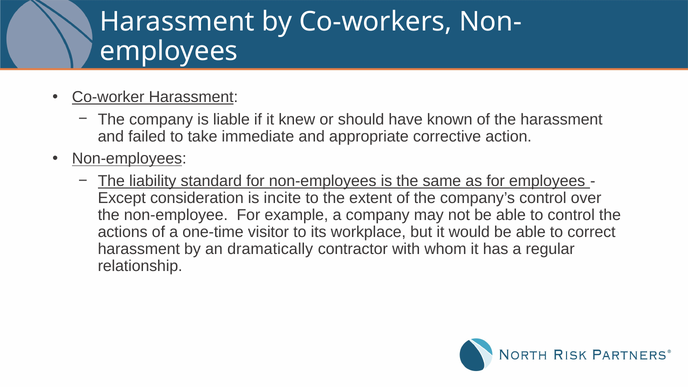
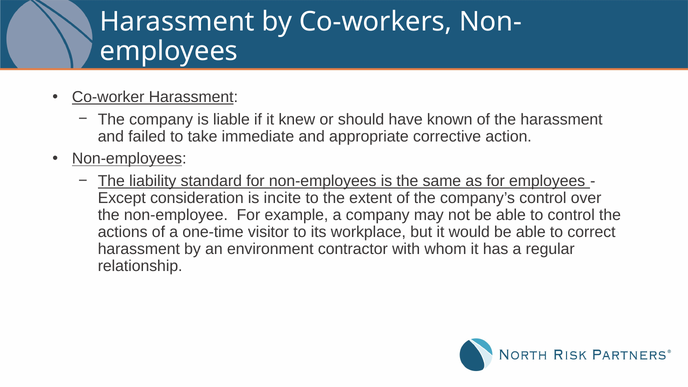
dramatically: dramatically -> environment (270, 249)
